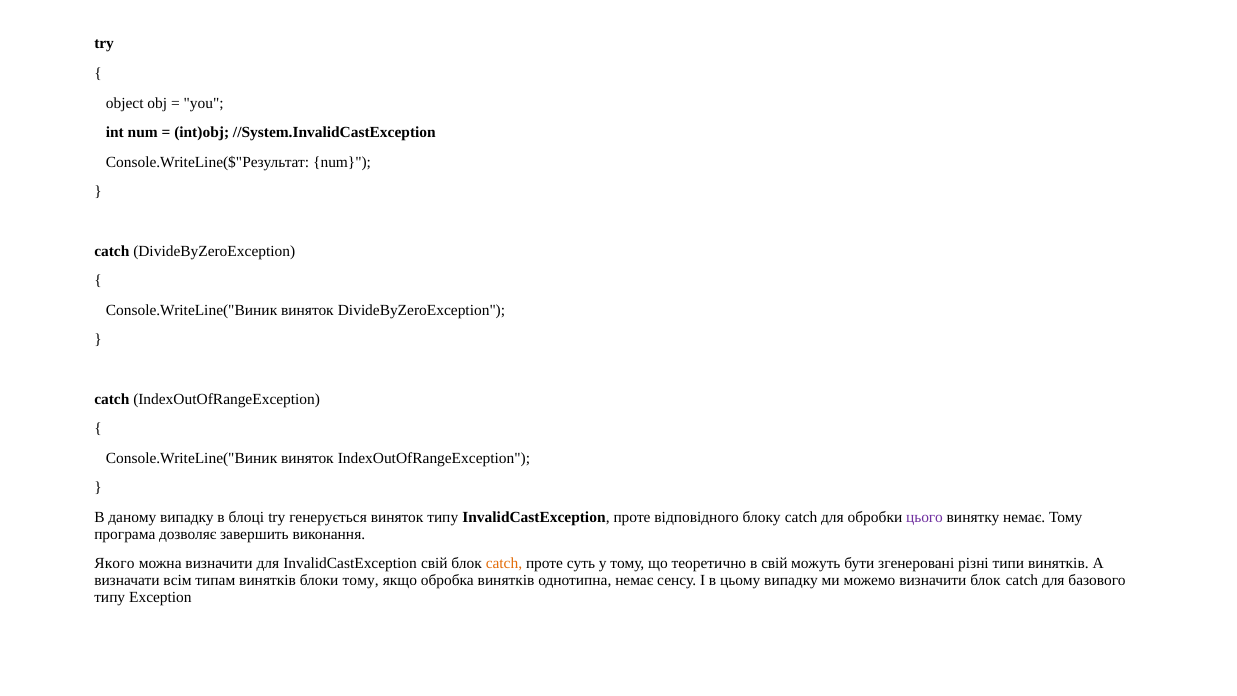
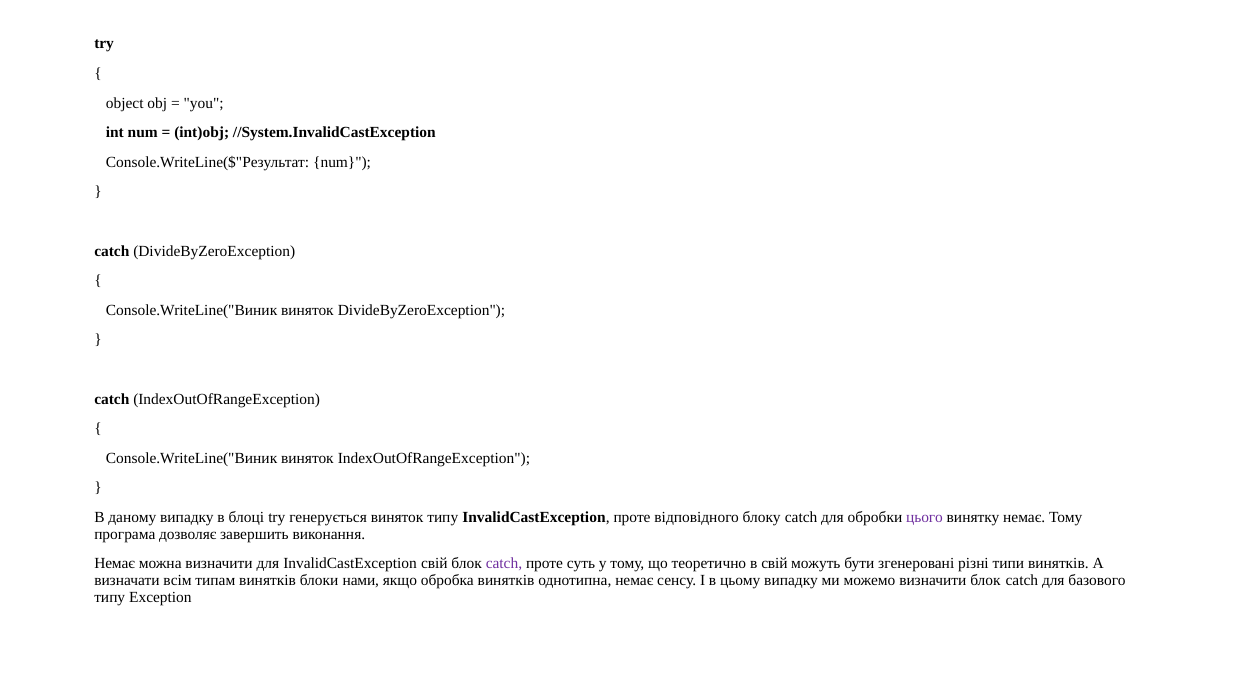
Якого: Якого -> Немає (115, 563)
catch colour: orange -> purple (504, 563)
блоки тому: тому -> нами (361, 580)
